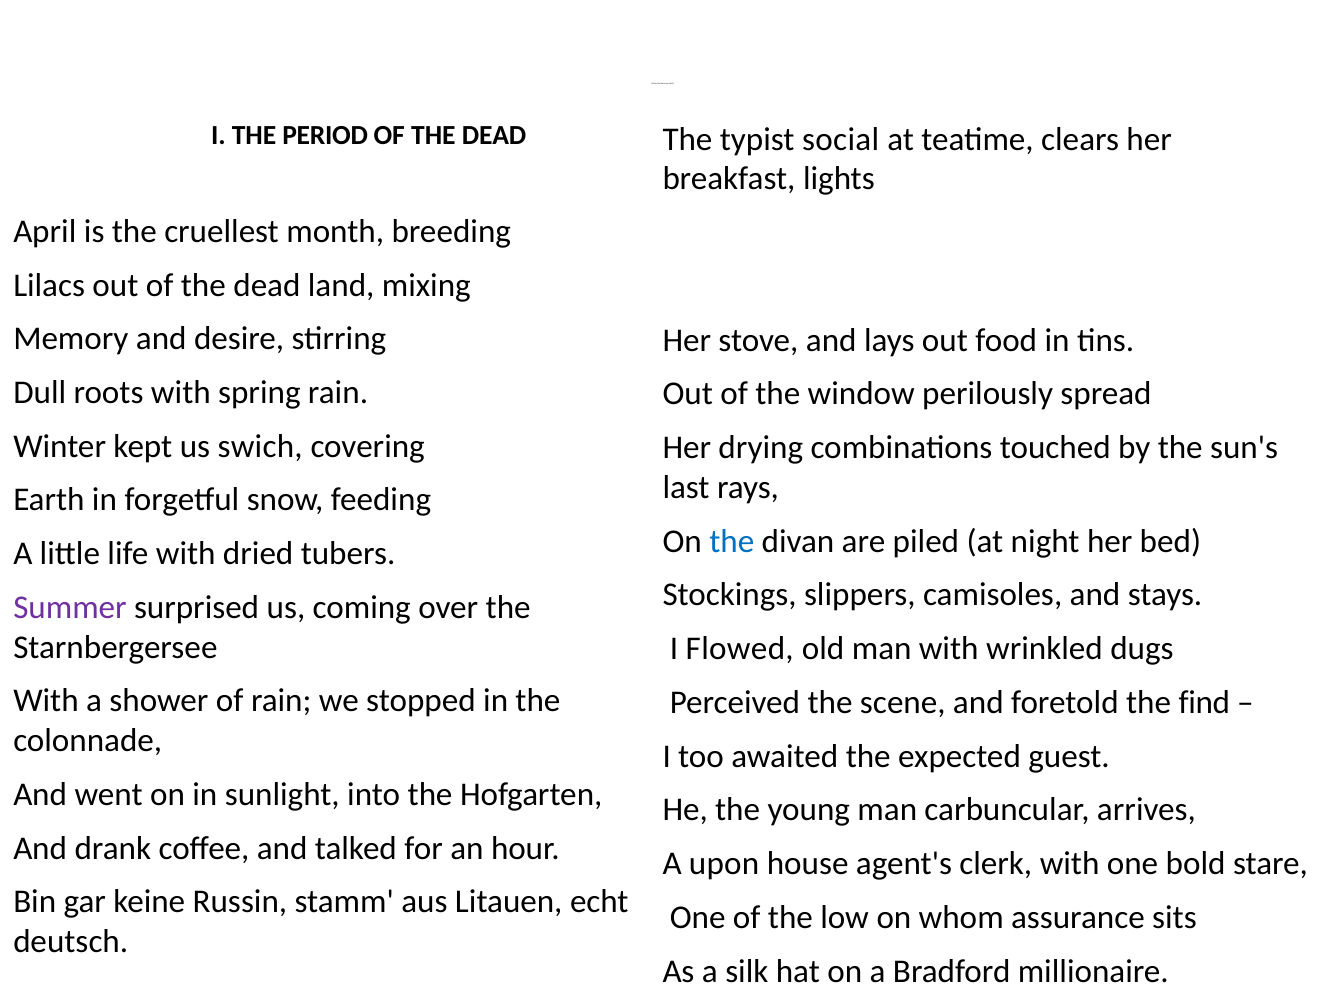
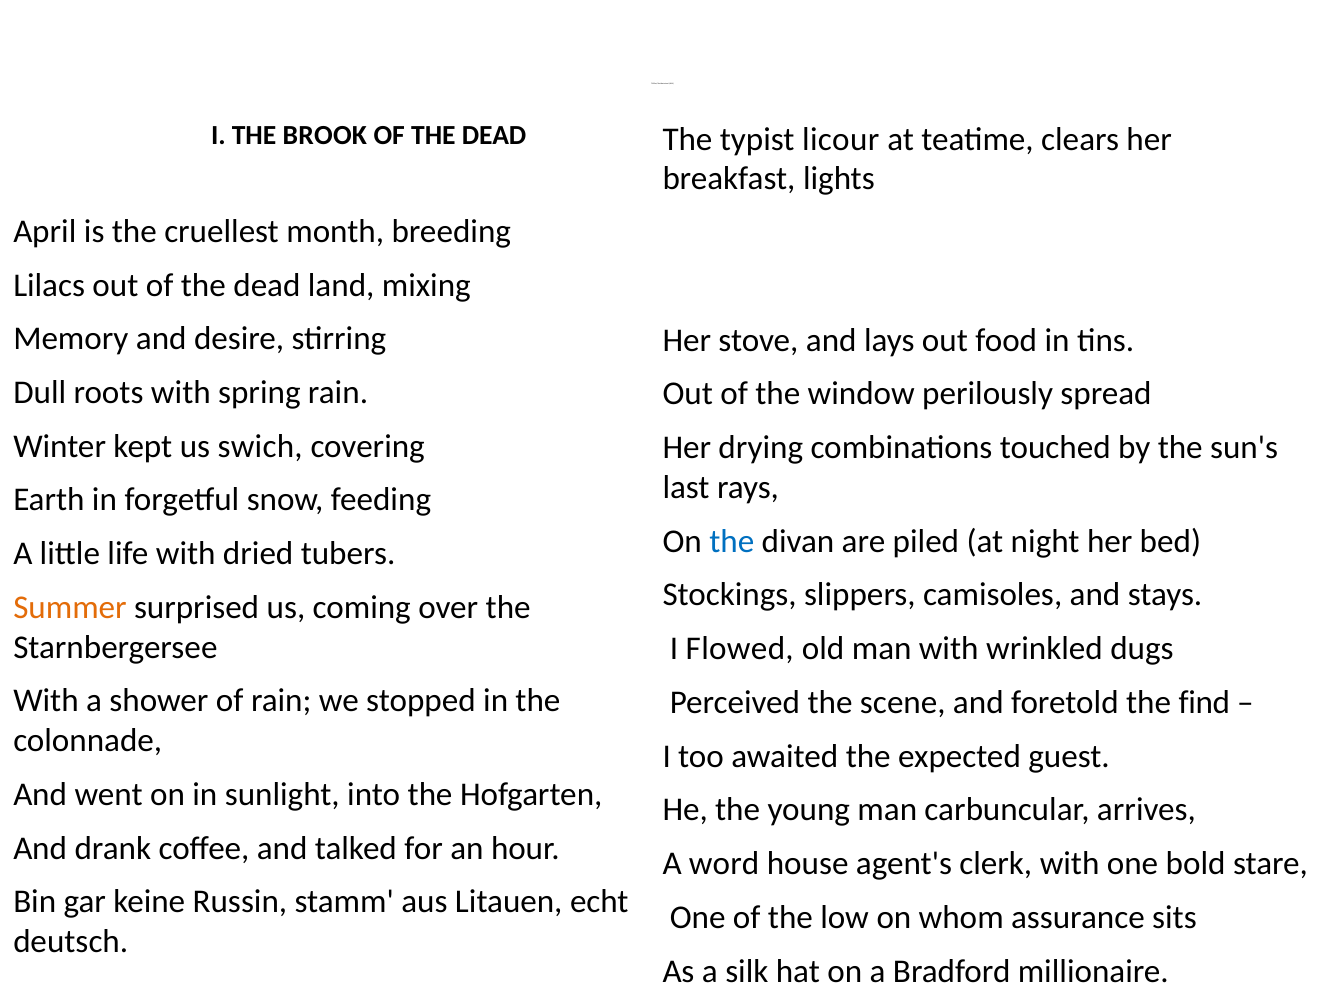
PERIOD: PERIOD -> BROOK (325, 136)
social: social -> licour (841, 139)
Summer colour: purple -> orange (70, 607)
upon: upon -> word (724, 864)
